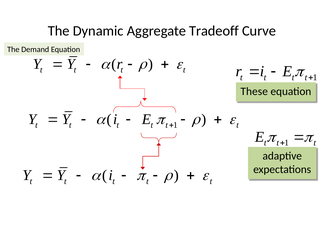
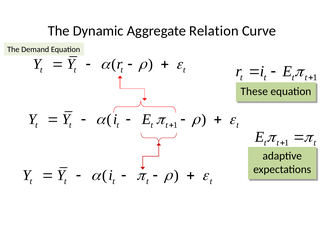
Tradeoff: Tradeoff -> Relation (214, 31)
